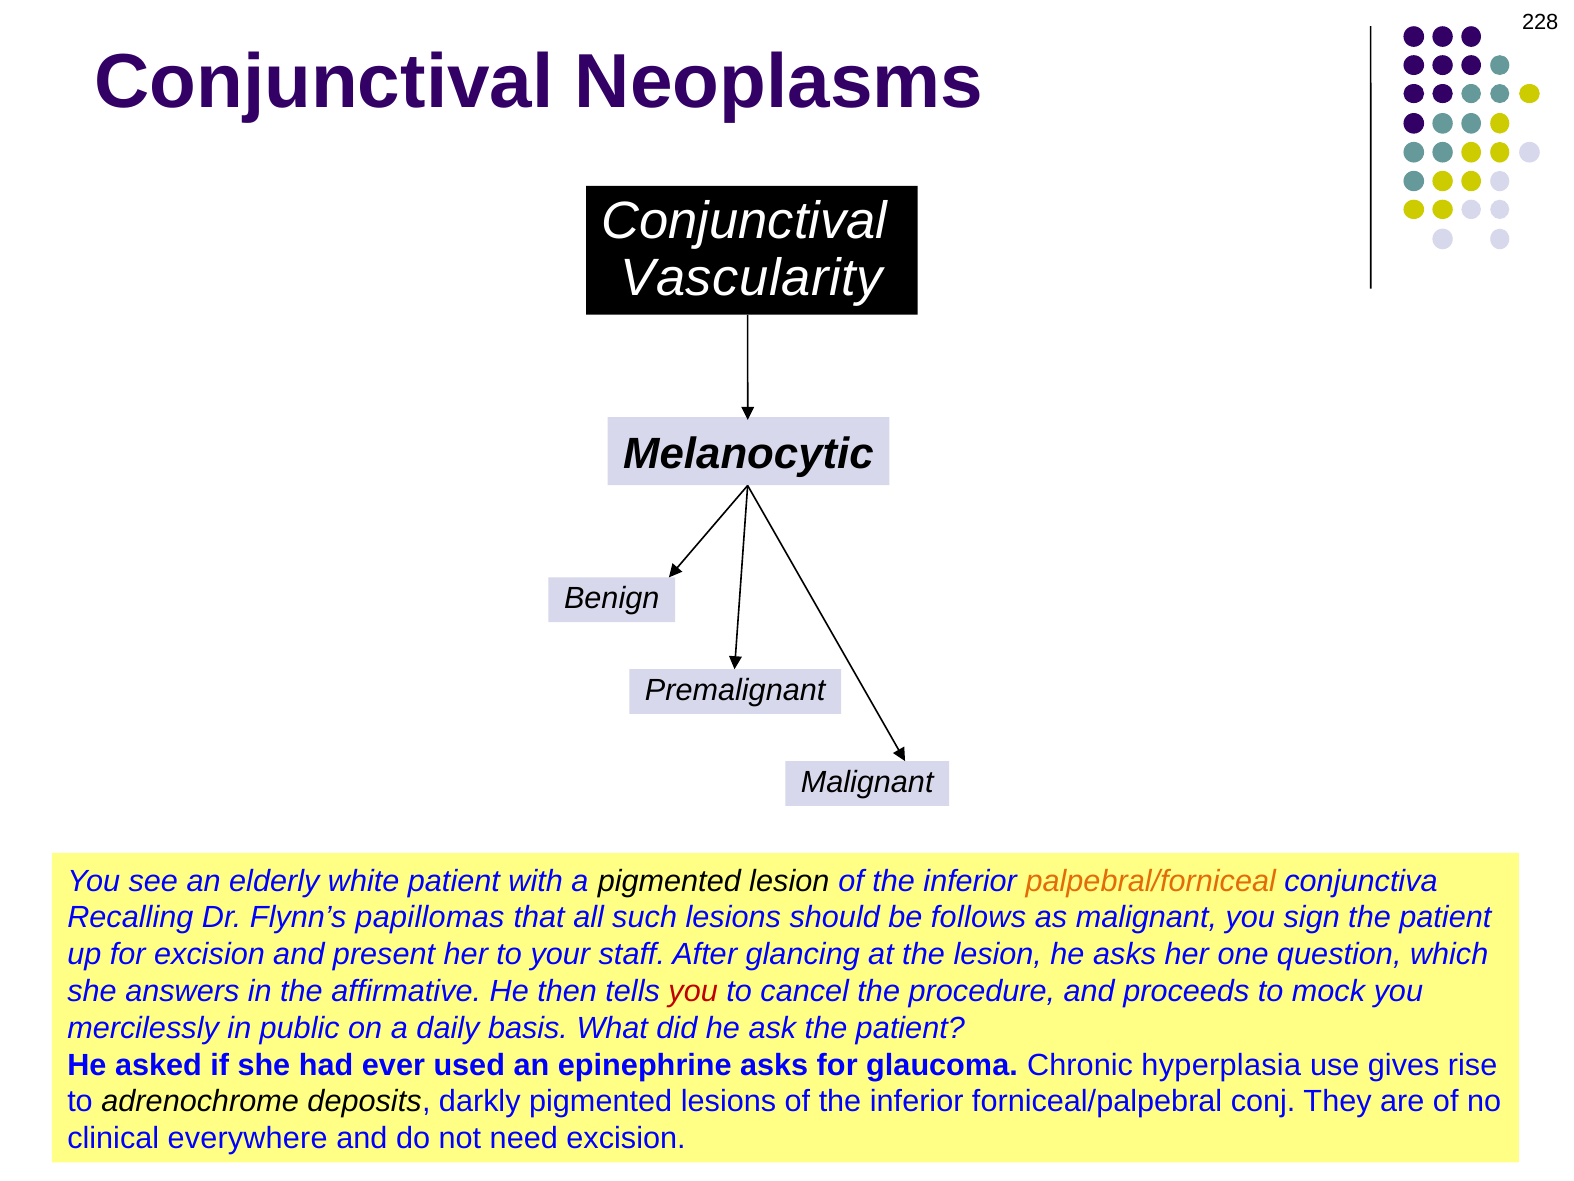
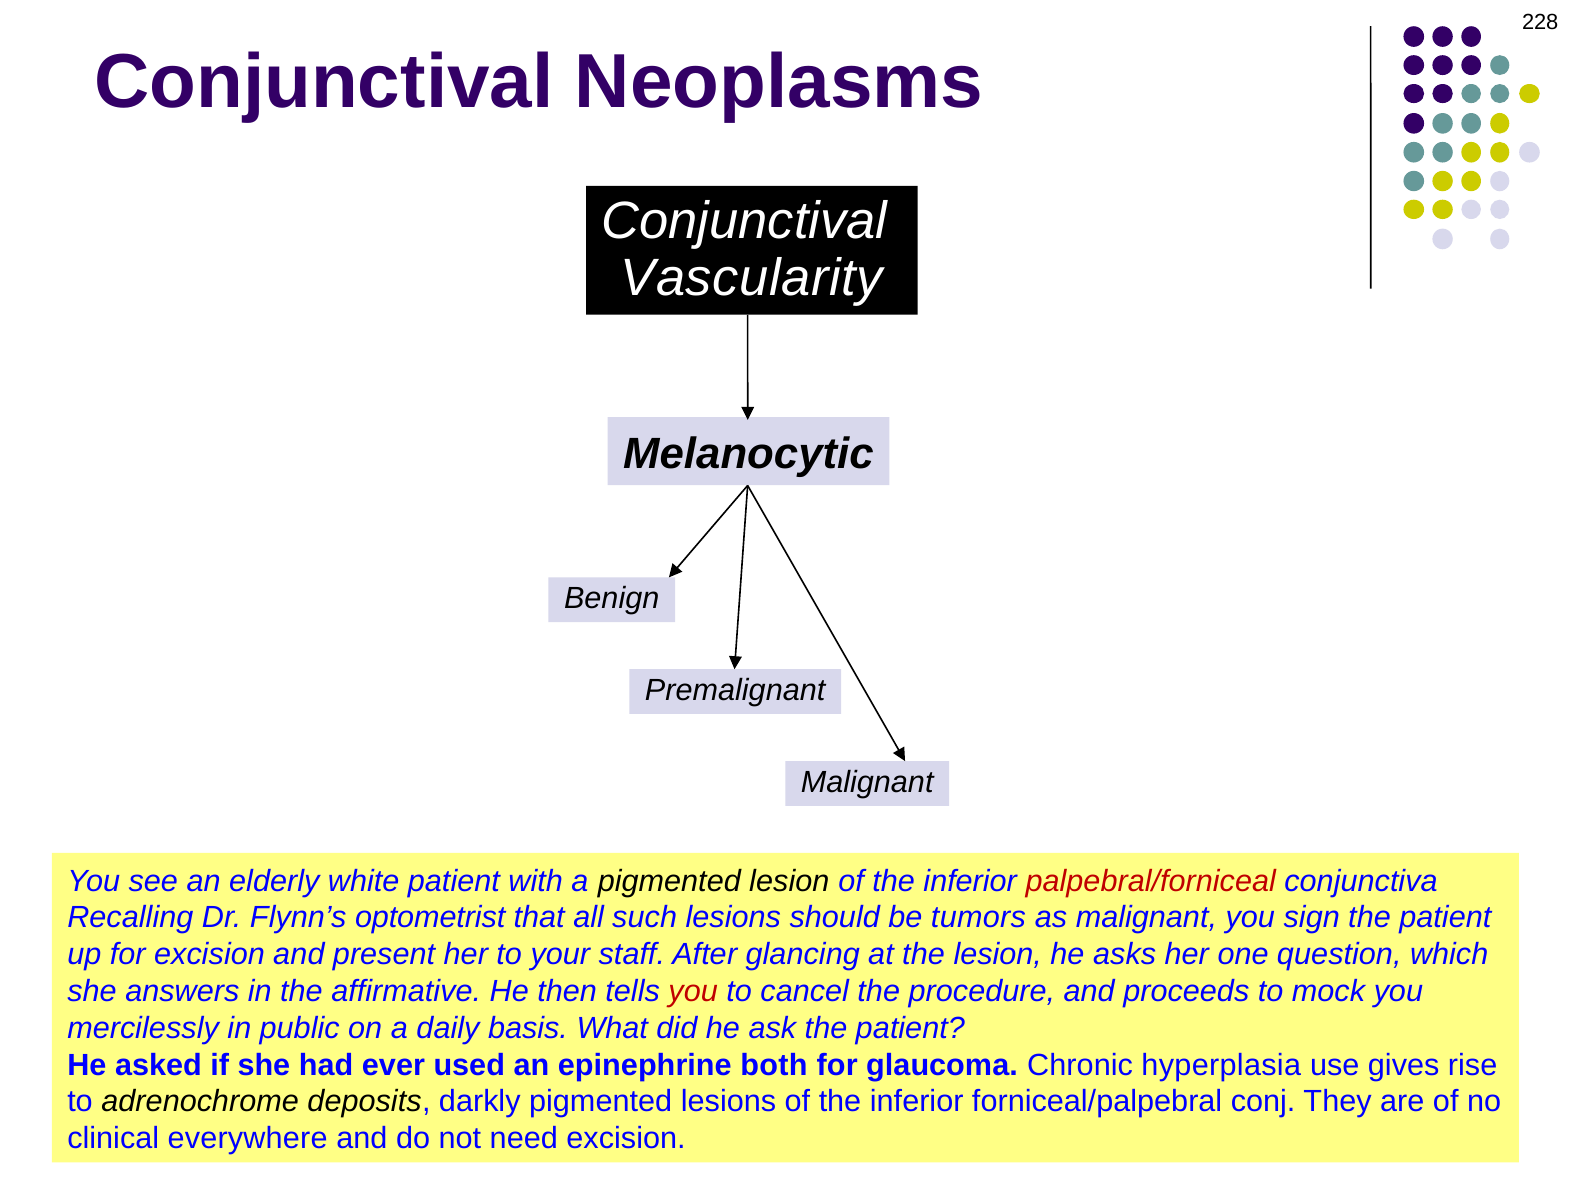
palpebral/forniceal colour: orange -> red (1151, 881)
papillomas: papillomas -> optometrist (430, 918)
follows: follows -> tumors (979, 918)
epinephrine asks: asks -> both (774, 1064)
